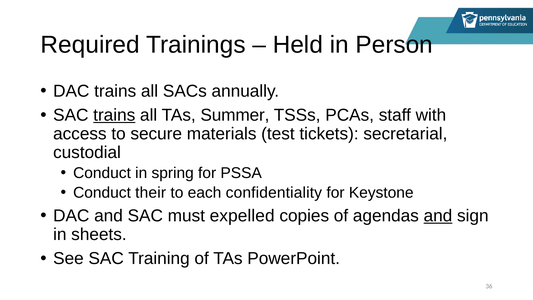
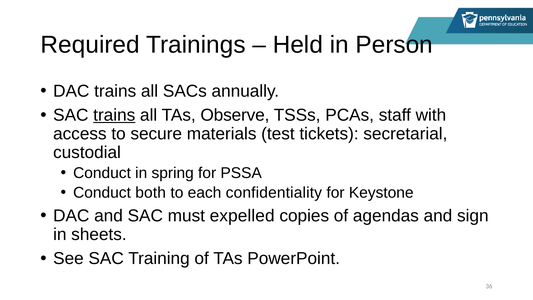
Summer: Summer -> Observe (235, 115)
their: their -> both (151, 192)
and underline: present -> none (438, 216)
